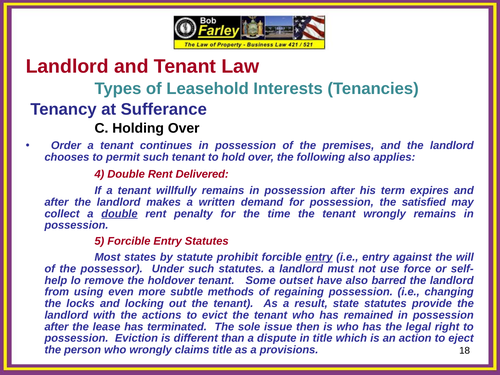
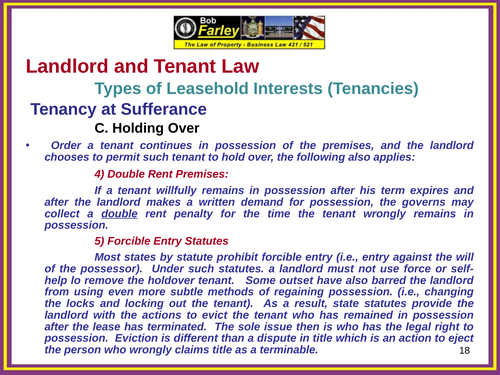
Rent Delivered: Delivered -> Premises (202, 174)
satisfied: satisfied -> governs (424, 202)
entry underline: present -> none (319, 257)
provisions: provisions -> terminable (289, 350)
